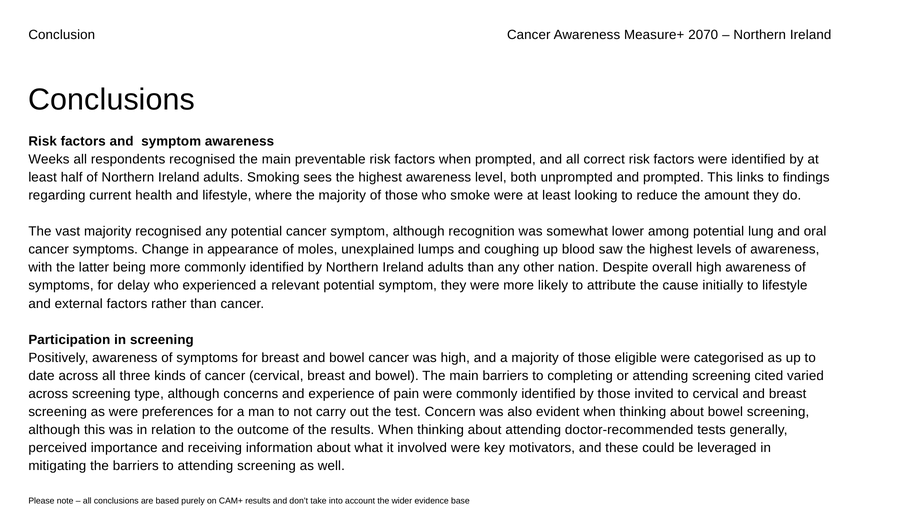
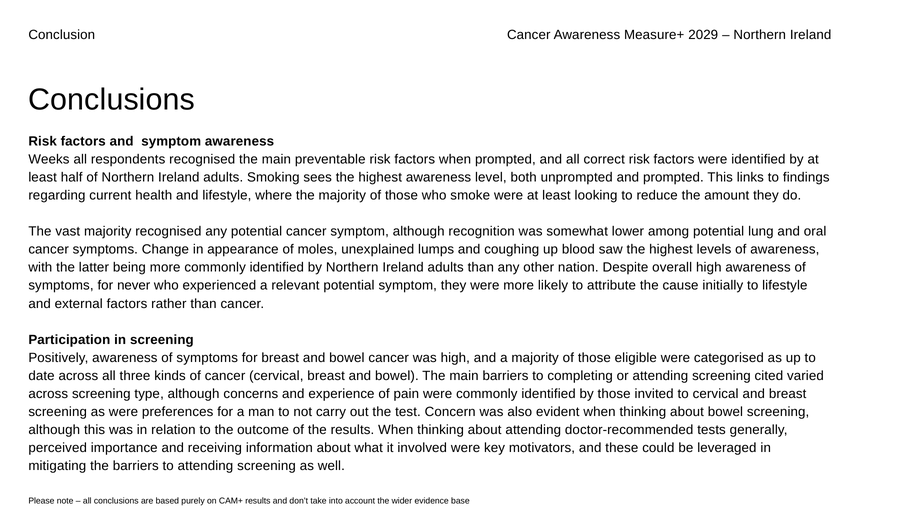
2070: 2070 -> 2029 (703, 35)
delay: delay -> never (134, 286)
